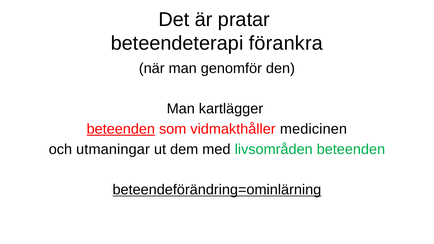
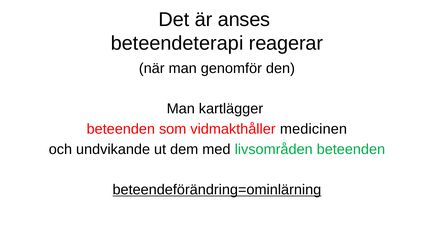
pratar: pratar -> anses (244, 20)
förankra: förankra -> reagerar (286, 43)
beteenden underline: present -> none (121, 129)
utmaningar: utmaningar -> undvikande (113, 149)
